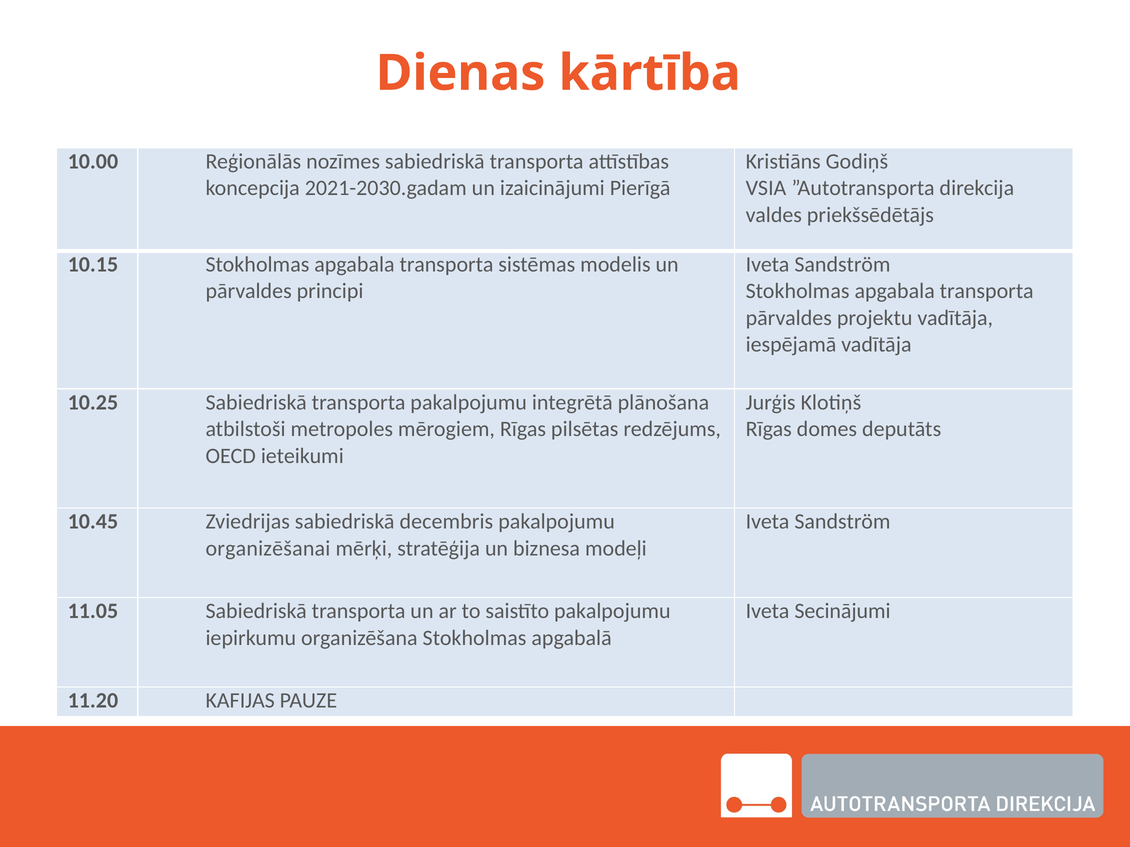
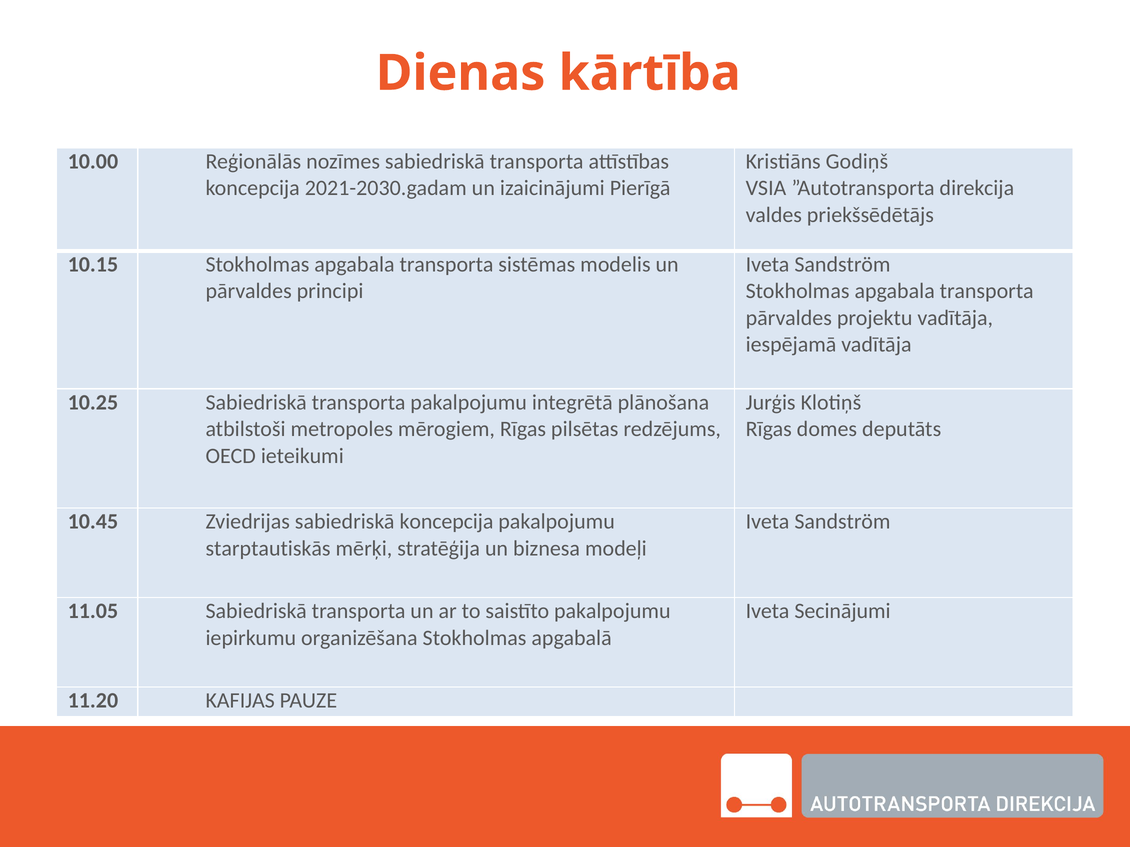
sabiedriskā decembris: decembris -> koncepcija (446, 522)
organizēšanai: organizēšanai -> starptautiskās (268, 549)
